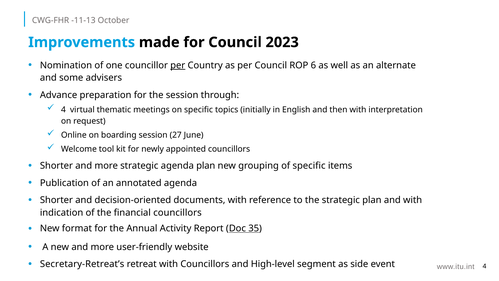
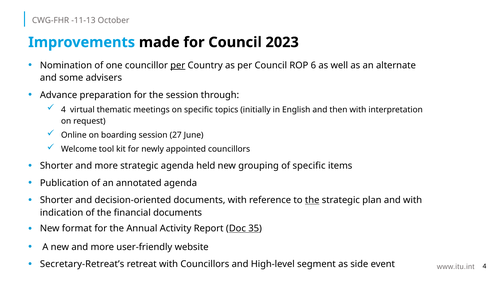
agenda plan: plan -> held (206, 166)
the underline: none -> present (312, 200)
financial councillors: councillors -> documents (178, 212)
